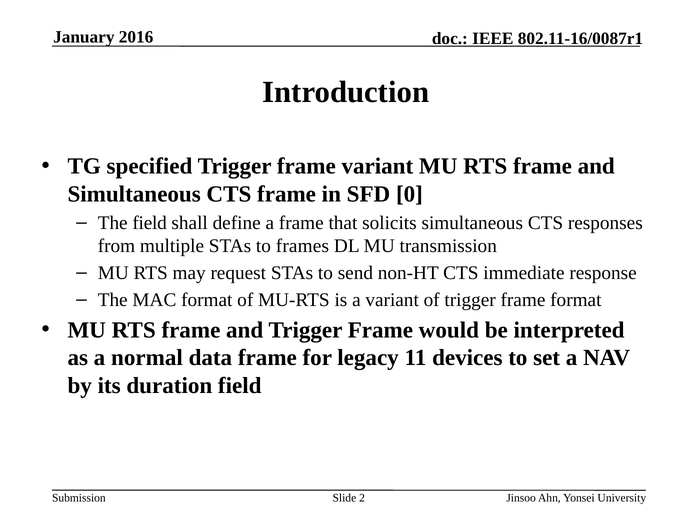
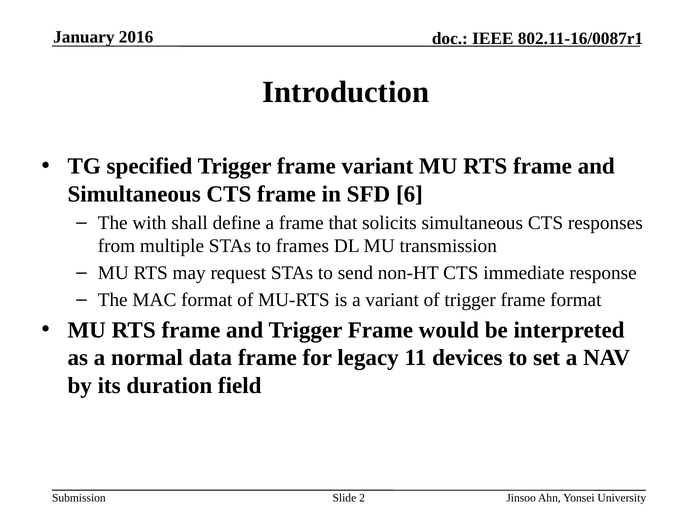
0: 0 -> 6 (409, 194)
The field: field -> with (150, 223)
